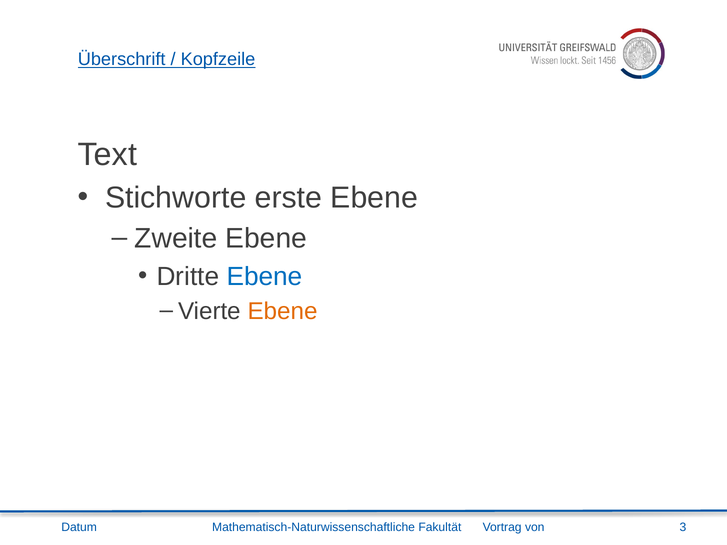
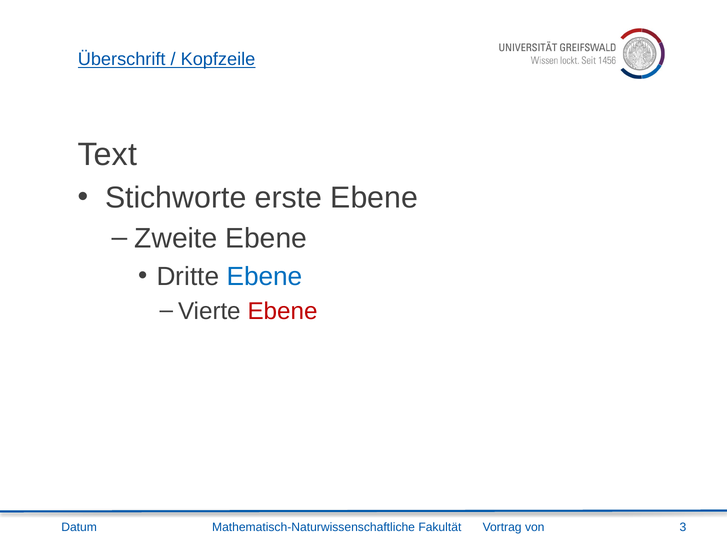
Ebene colour: orange -> red (283, 311)
